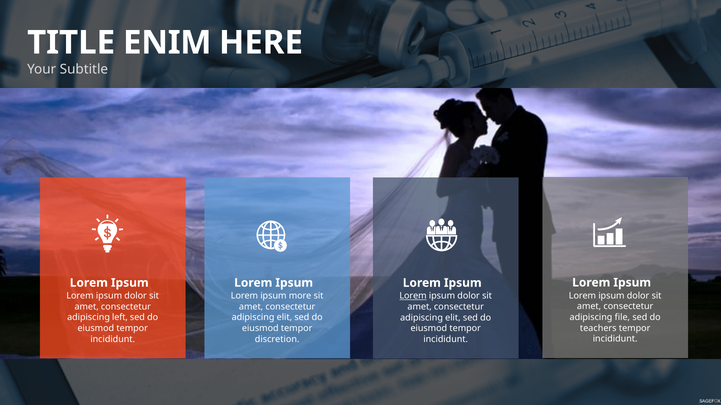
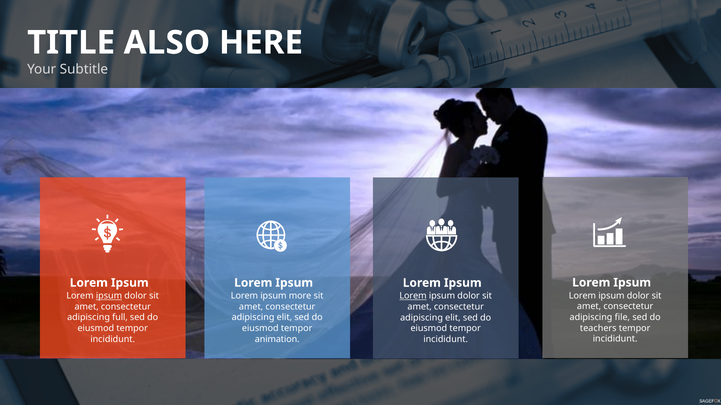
ENIM: ENIM -> ALSO (167, 43)
ipsum underline: none -> present (109, 296)
left: left -> full (120, 318)
discretion: discretion -> animation (277, 340)
